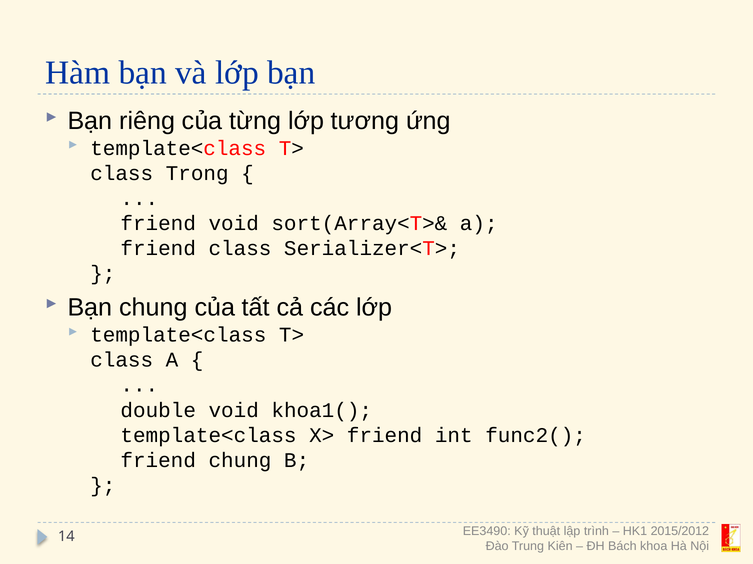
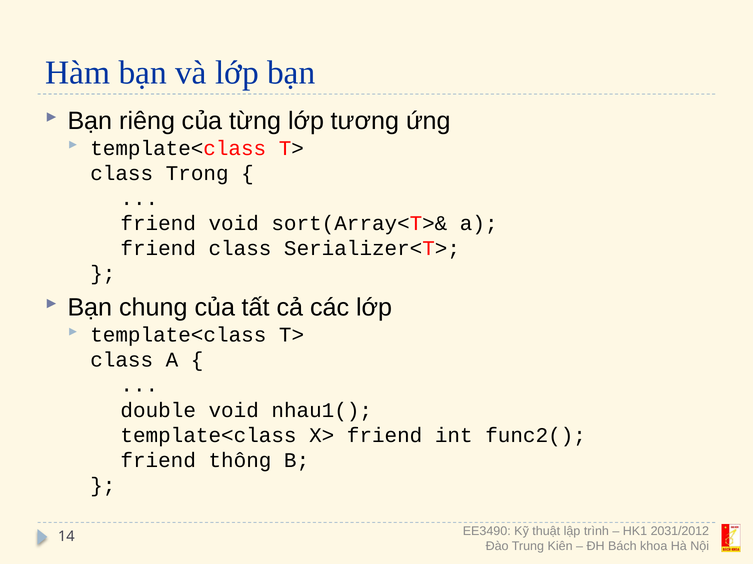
khoa1(: khoa1( -> nhau1( (322, 411)
friend chung: chung -> thông (240, 461)
2015/2012: 2015/2012 -> 2031/2012 (680, 532)
